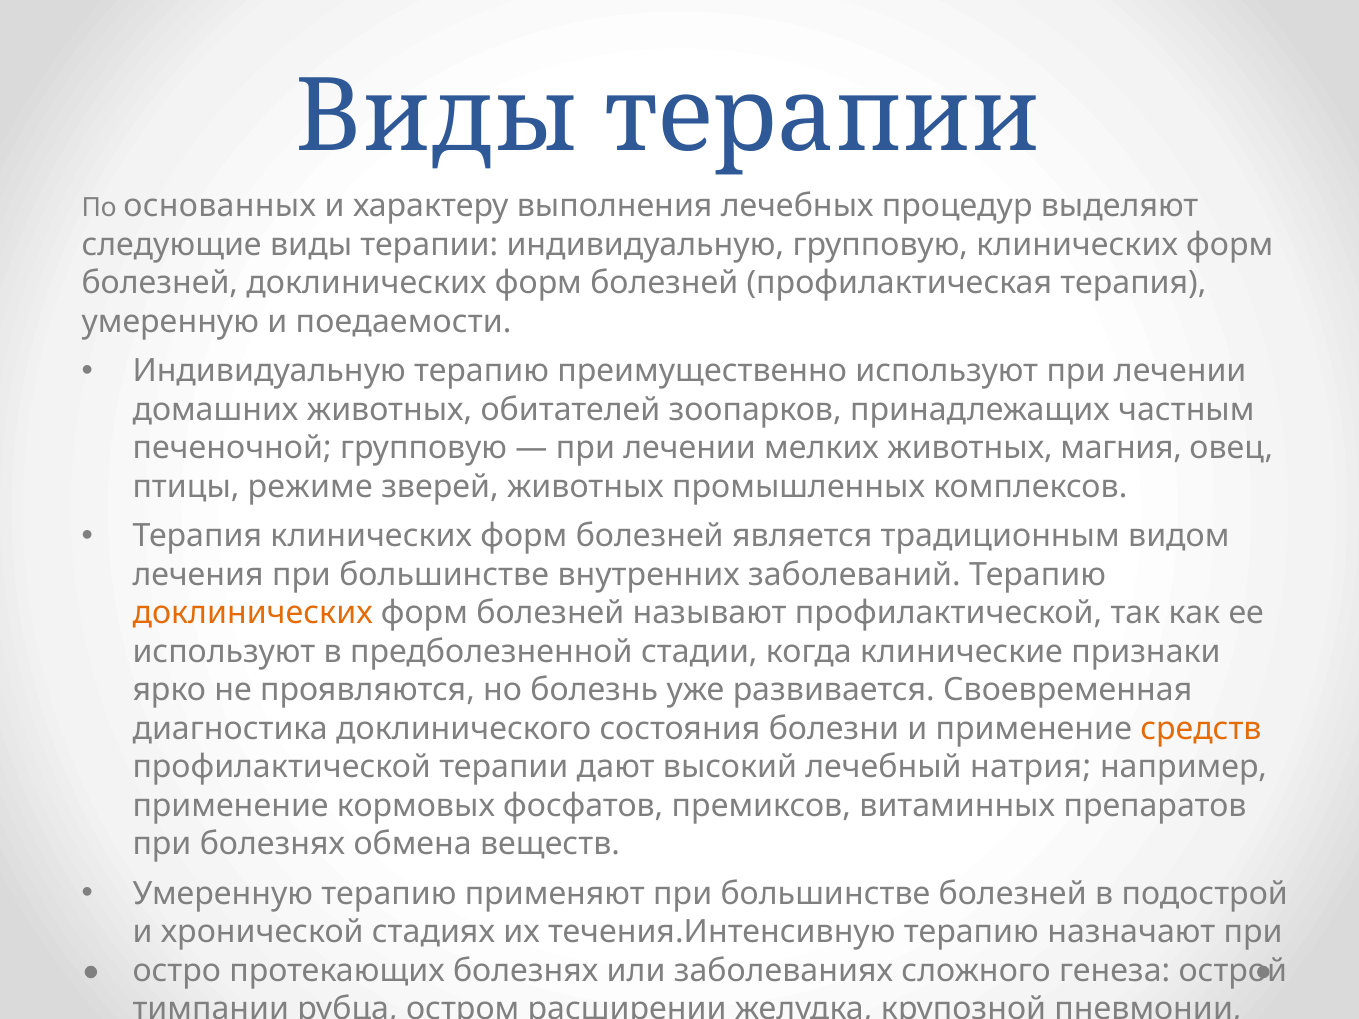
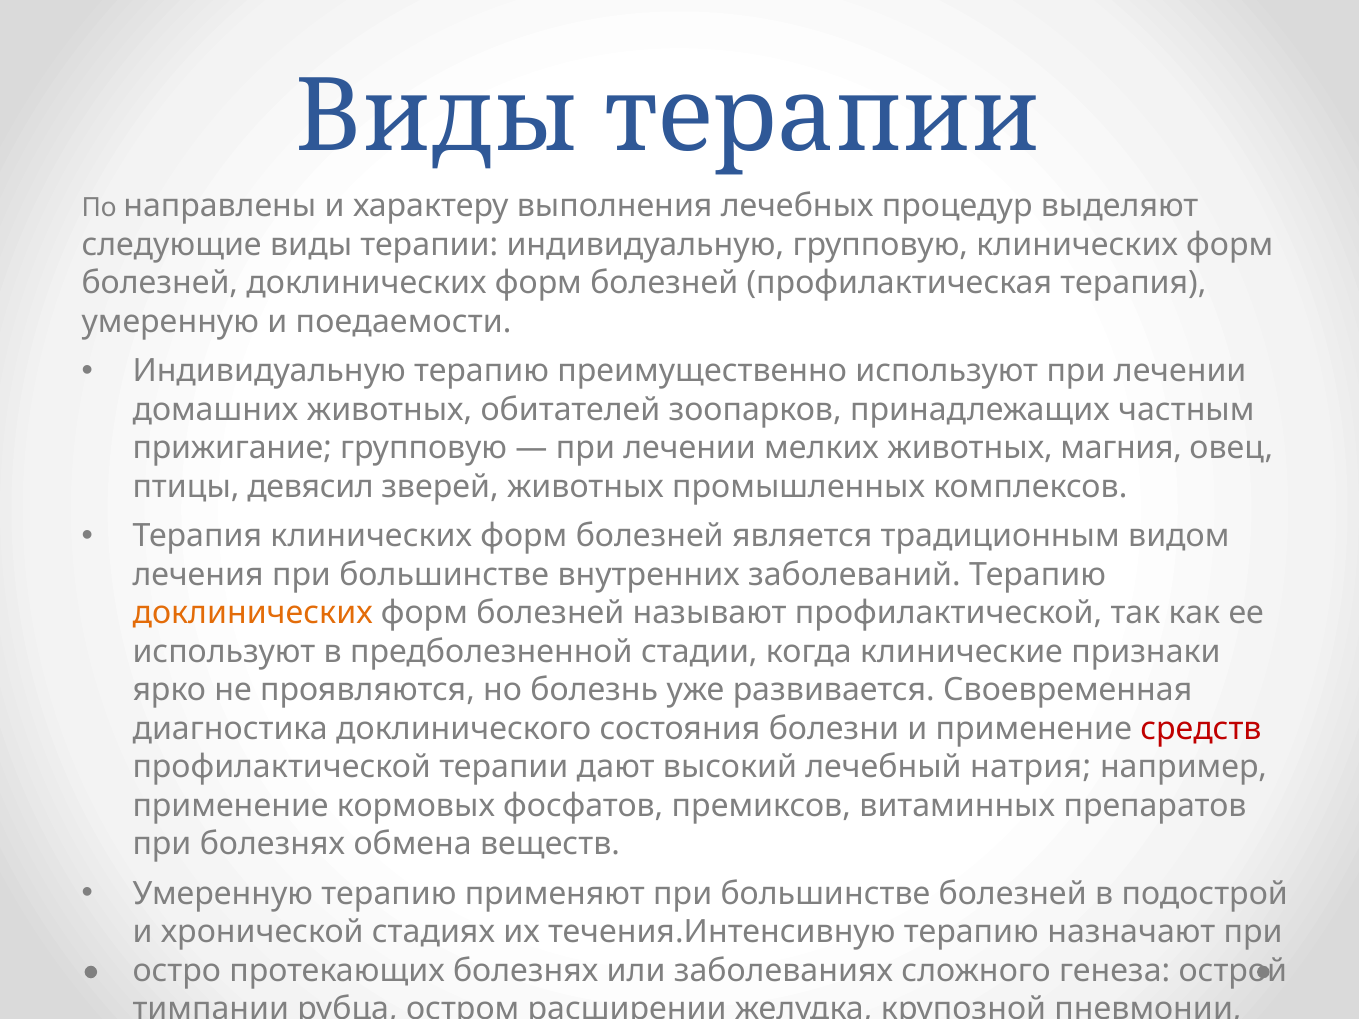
основанных: основанных -> направлены (220, 206)
печеночной: печеночной -> прижигание (232, 448)
режиме: режиме -> девясил (311, 487)
средств colour: orange -> red (1201, 729)
